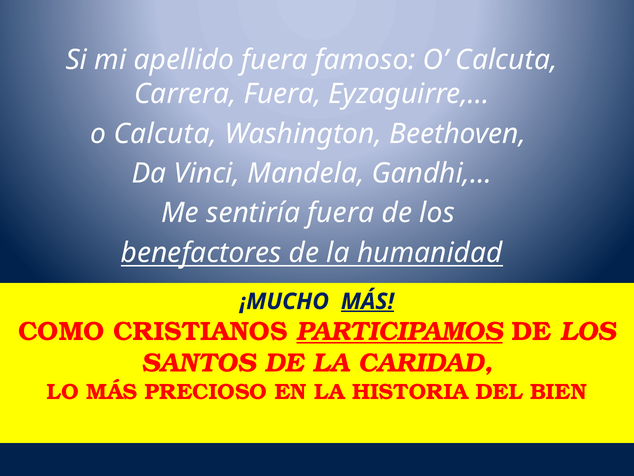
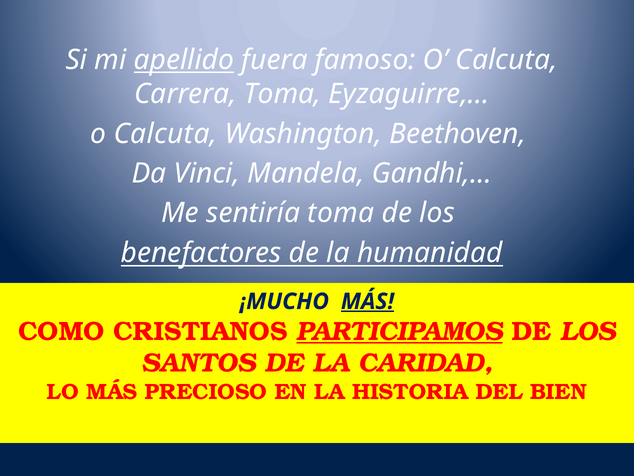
apellido underline: none -> present (184, 60)
Carrera Fuera: Fuera -> Toma (282, 94)
sentiría fuera: fuera -> toma (341, 213)
